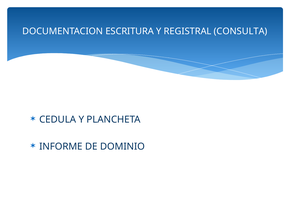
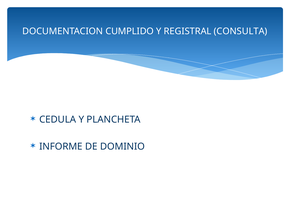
ESCRITURA: ESCRITURA -> CUMPLIDO (130, 31)
